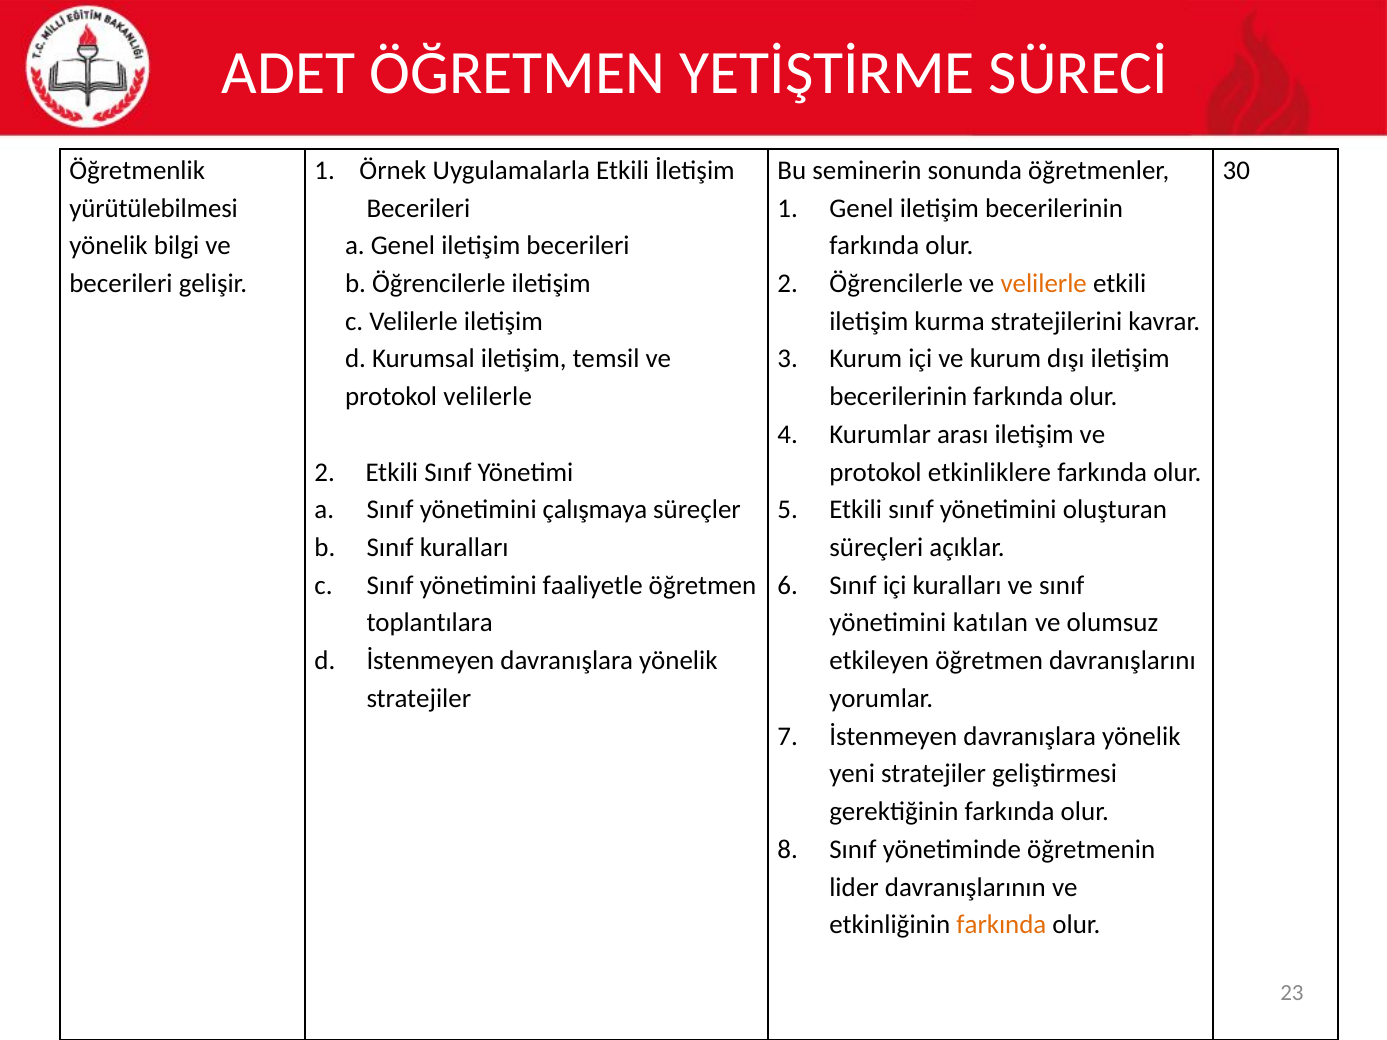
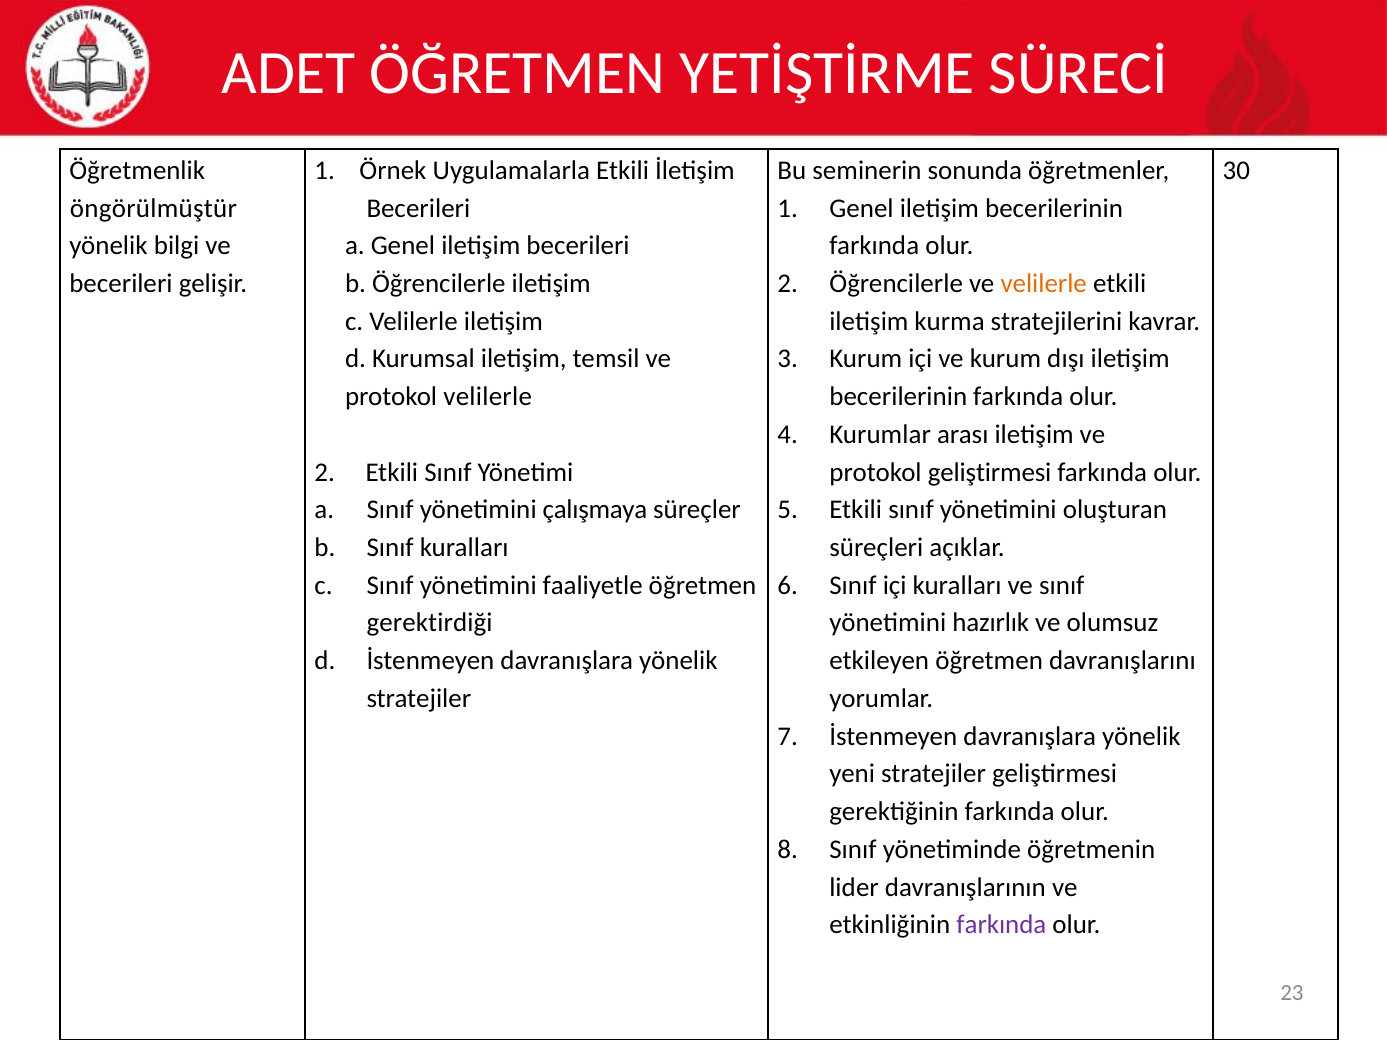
yürütülebilmesi: yürütülebilmesi -> öngörülmüştür (153, 208)
protokol etkinliklere: etkinliklere -> geliştirmesi (990, 472)
toplantılara: toplantılara -> gerektirdiği (430, 623)
katılan: katılan -> hazırlık (991, 623)
farkında colour: orange -> purple (1001, 925)
